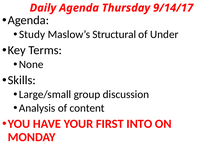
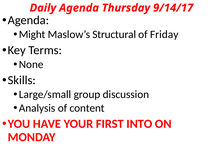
Study: Study -> Might (32, 35)
Under: Under -> Friday (164, 35)
